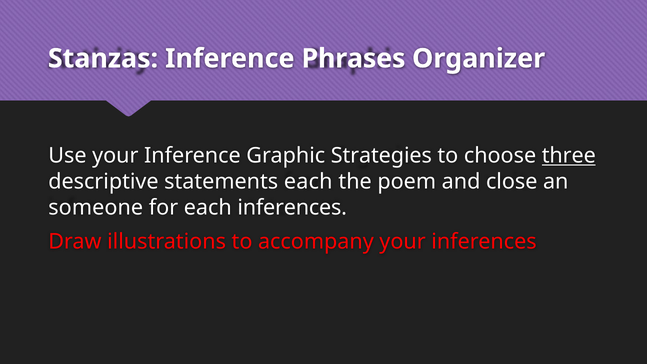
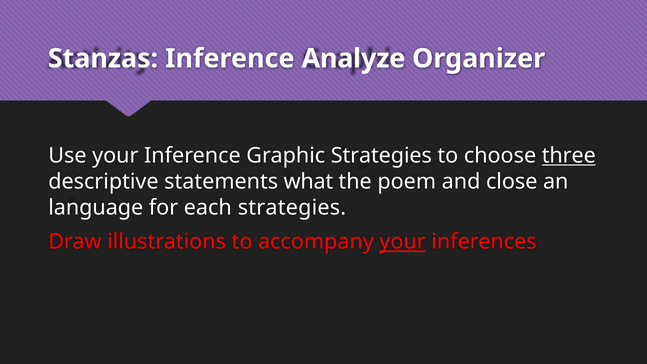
Phrases: Phrases -> Analyze (353, 59)
statements each: each -> what (308, 182)
someone: someone -> language (96, 208)
each inferences: inferences -> strategies (292, 208)
your underline: none -> present (403, 242)
